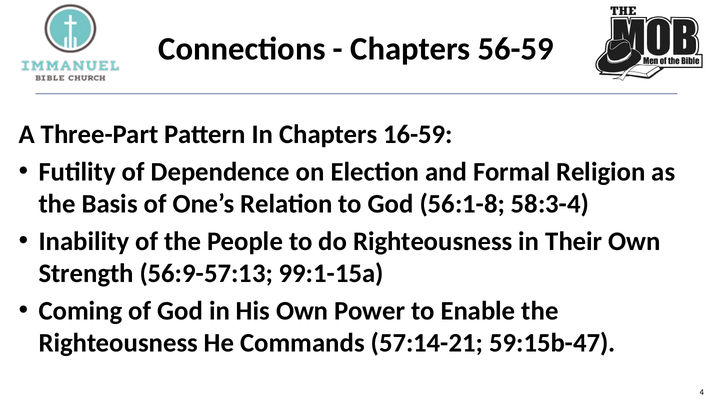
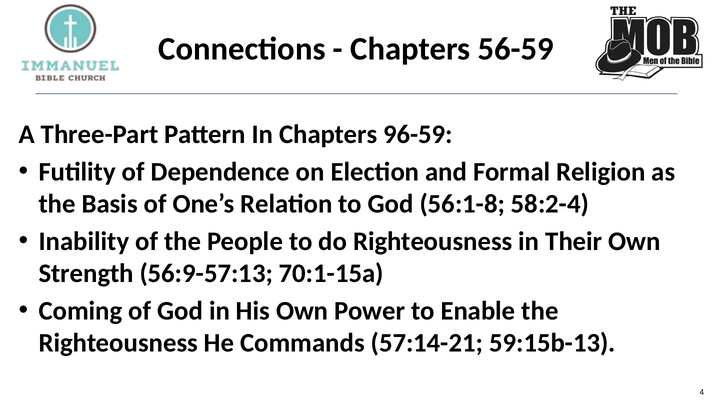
16-59: 16-59 -> 96-59 (418, 135)
58:3-4: 58:3-4 -> 58:2-4 (550, 204)
99:1-15a: 99:1-15a -> 70:1-15a (331, 274)
59:15b-47: 59:15b-47 -> 59:15b-13 (552, 343)
